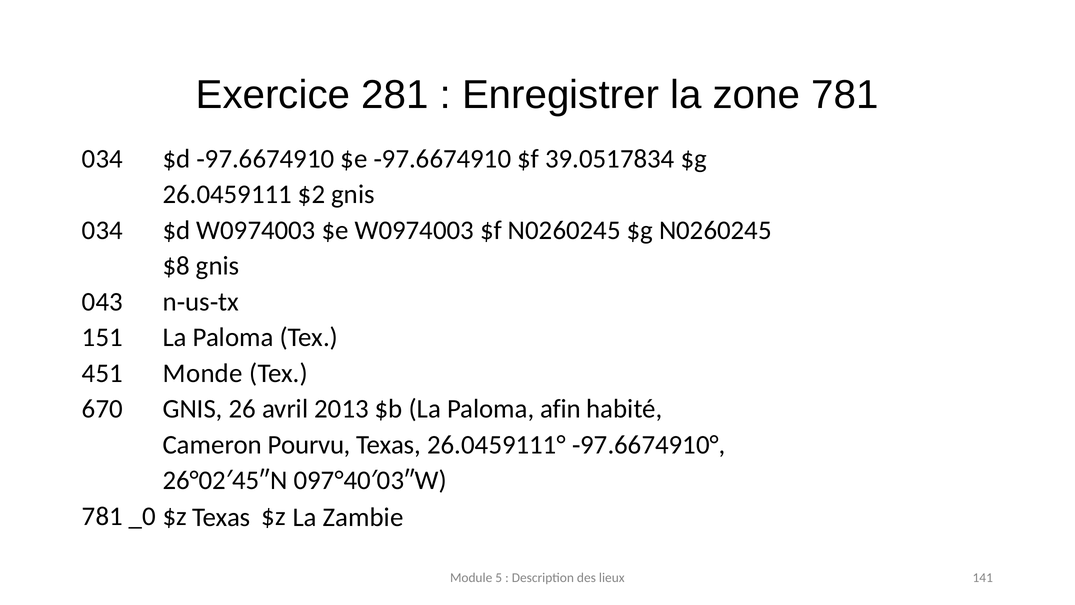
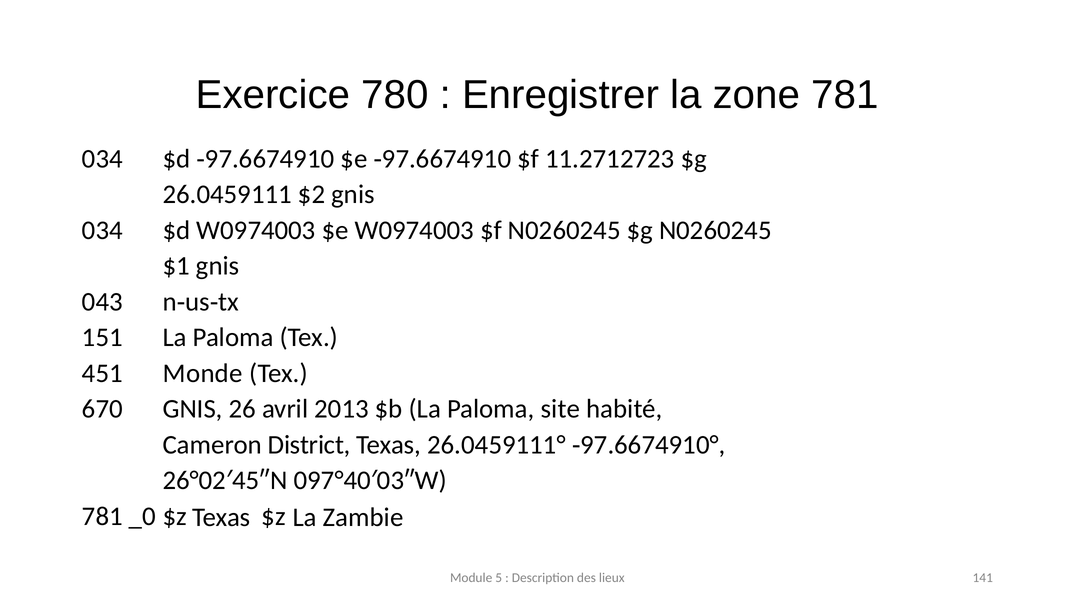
281: 281 -> 780 (395, 95)
39.0517834: 39.0517834 -> 11.2712723 (610, 159)
$8: $8 -> $1 (176, 266)
afin: afin -> site (560, 409)
Pourvu: Pourvu -> District (309, 445)
